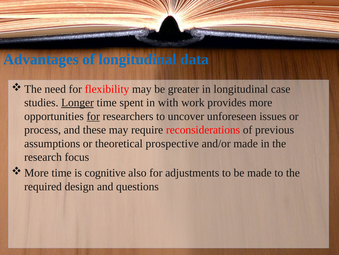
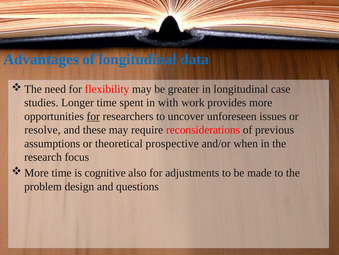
Longer underline: present -> none (78, 102)
process: process -> resolve (43, 130)
and/or made: made -> when (246, 143)
required: required -> problem (43, 186)
